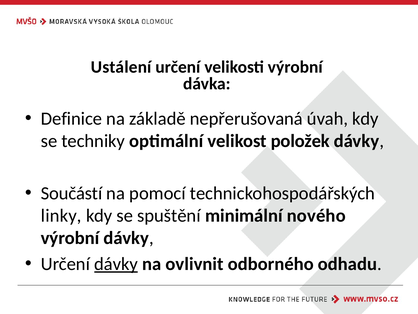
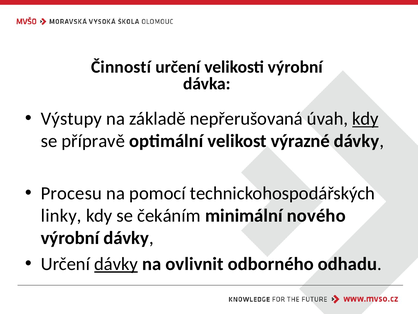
Ustálení: Ustálení -> Činností (121, 67)
Definice: Definice -> Výstupy (71, 119)
kdy underline: none -> present (365, 119)
techniky: techniky -> přípravě (93, 141)
položek: položek -> výrazné (300, 141)
Součástí: Součástí -> Procesu (71, 193)
spuštění: spuštění -> čekáním (169, 215)
